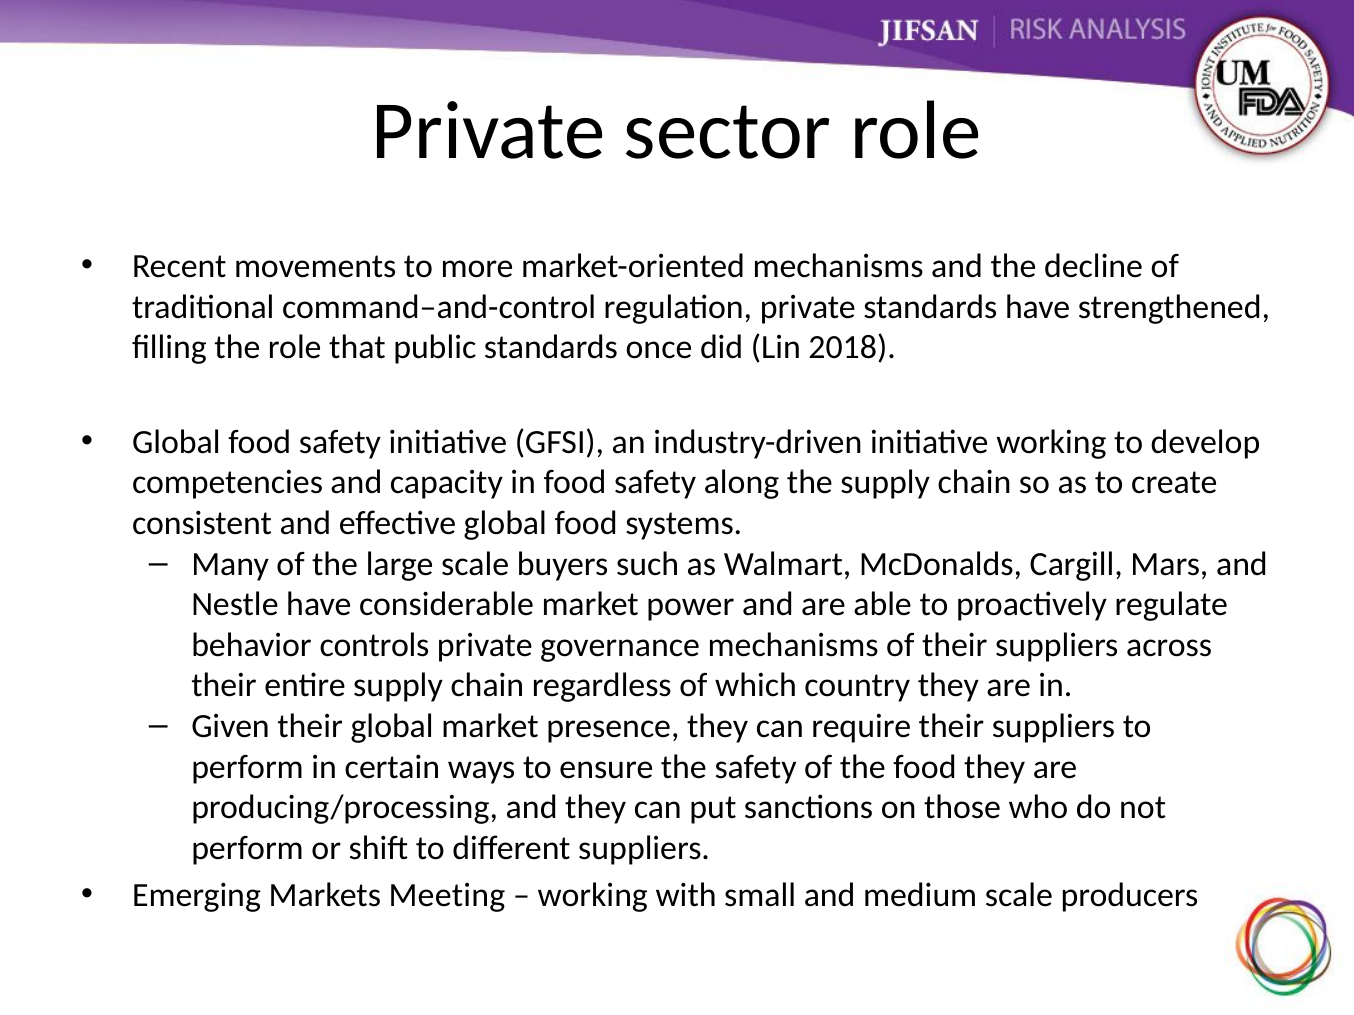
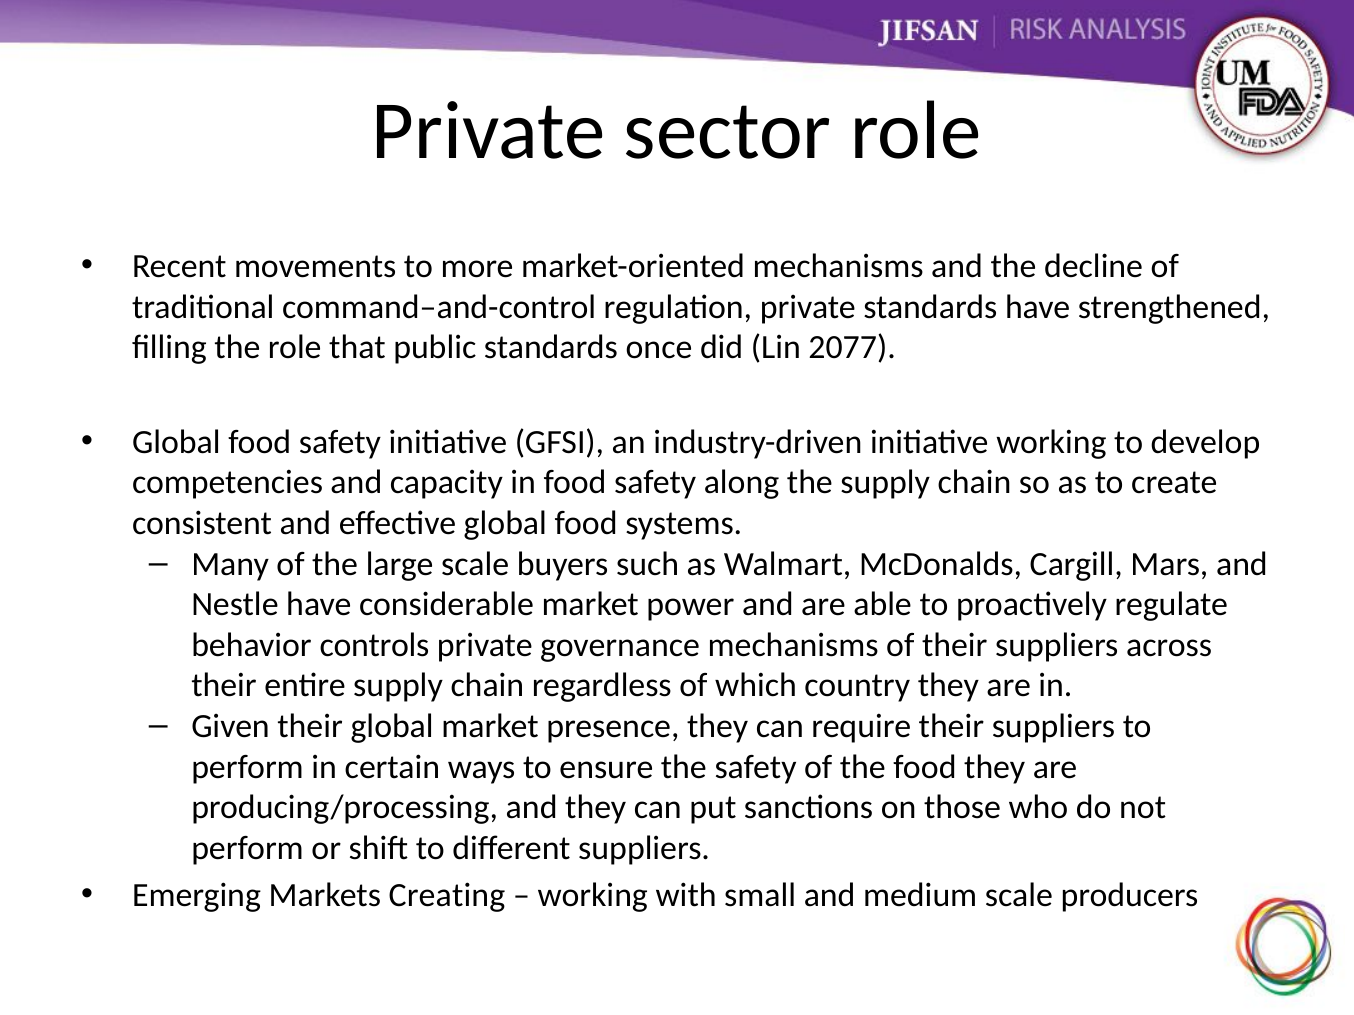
2018: 2018 -> 2077 (852, 348)
Meeting: Meeting -> Creating (447, 896)
